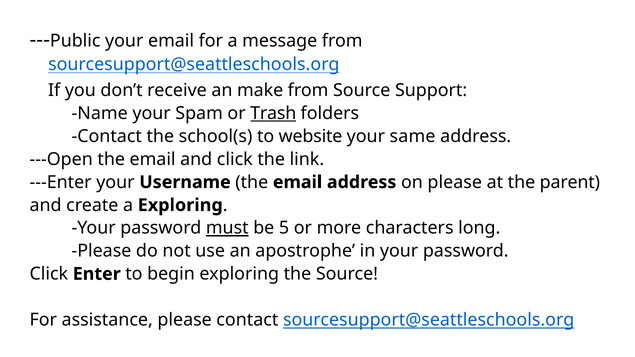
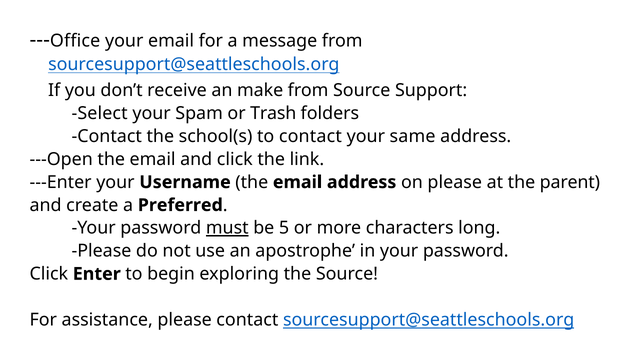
Public: Public -> Office (75, 41)
Name: Name -> Select (100, 113)
Trash underline: present -> none (273, 113)
to website: website -> contact (310, 136)
a Exploring: Exploring -> Preferred (180, 205)
